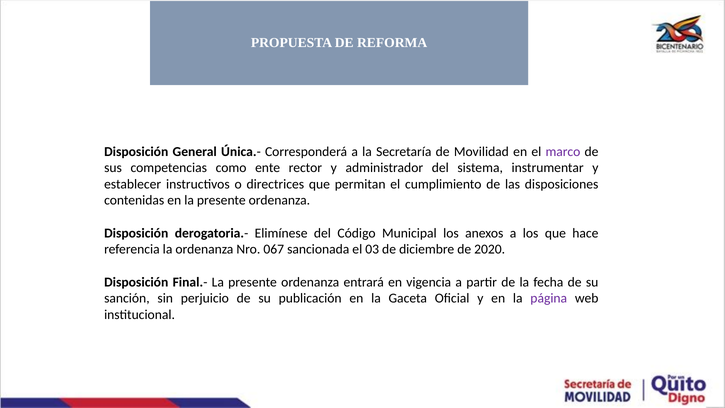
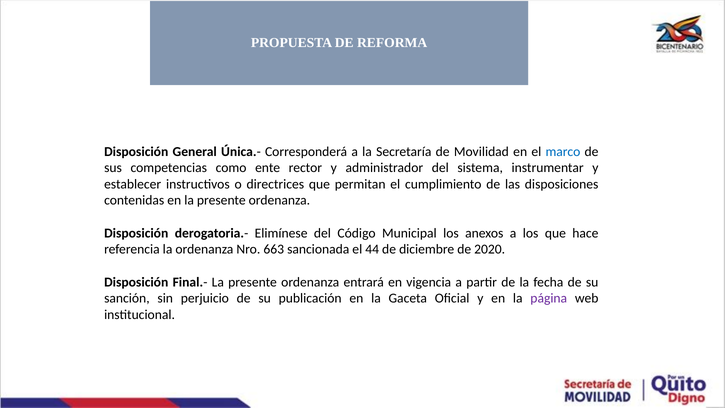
marco colour: purple -> blue (563, 151)
067: 067 -> 663 (274, 249)
03: 03 -> 44 (372, 249)
